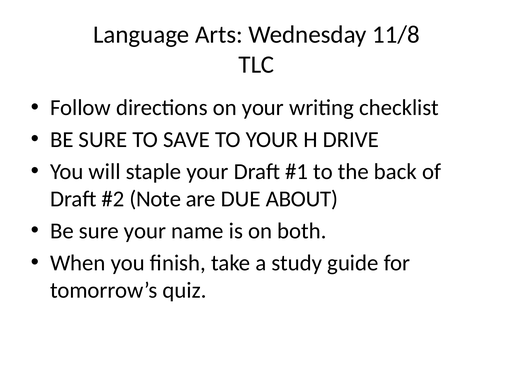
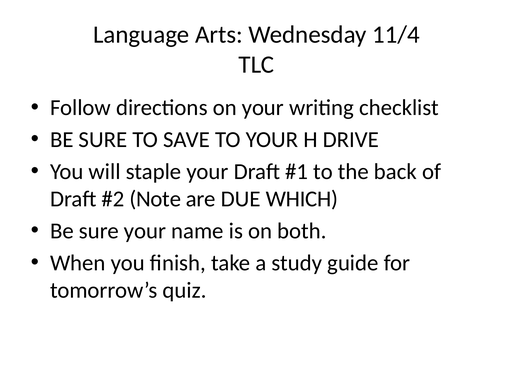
11/8: 11/8 -> 11/4 (396, 35)
ABOUT: ABOUT -> WHICH (302, 199)
